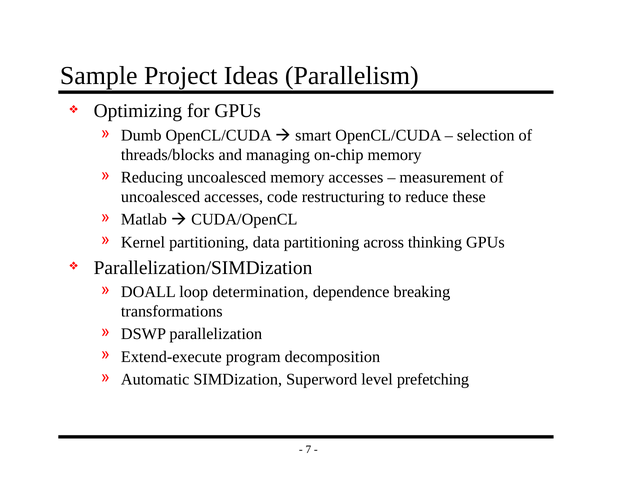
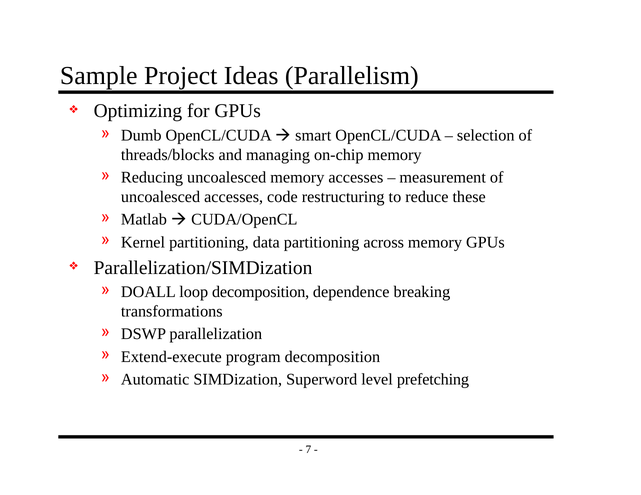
across thinking: thinking -> memory (435, 242)
loop determination: determination -> decomposition (261, 292)
